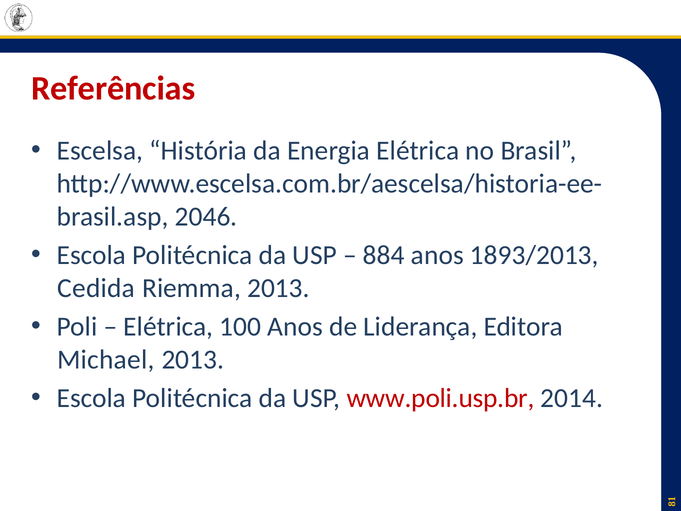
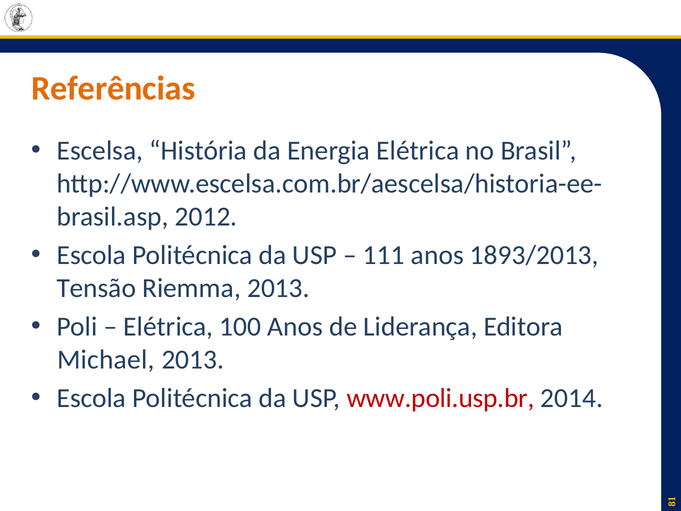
Referências colour: red -> orange (113, 88)
2046: 2046 -> 2012 (206, 217)
884: 884 -> 111 (384, 255)
Cedida: Cedida -> Tensão (96, 288)
